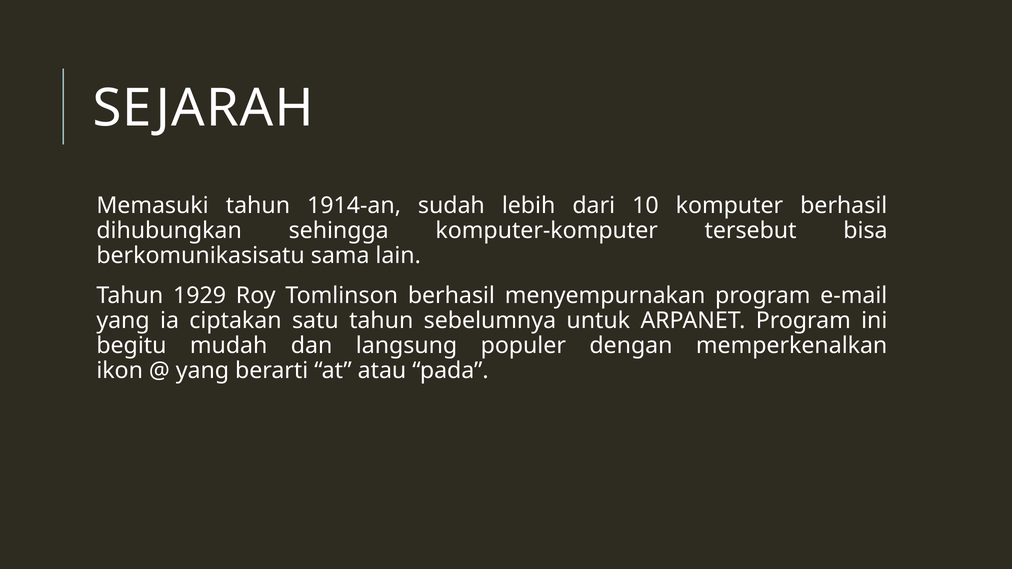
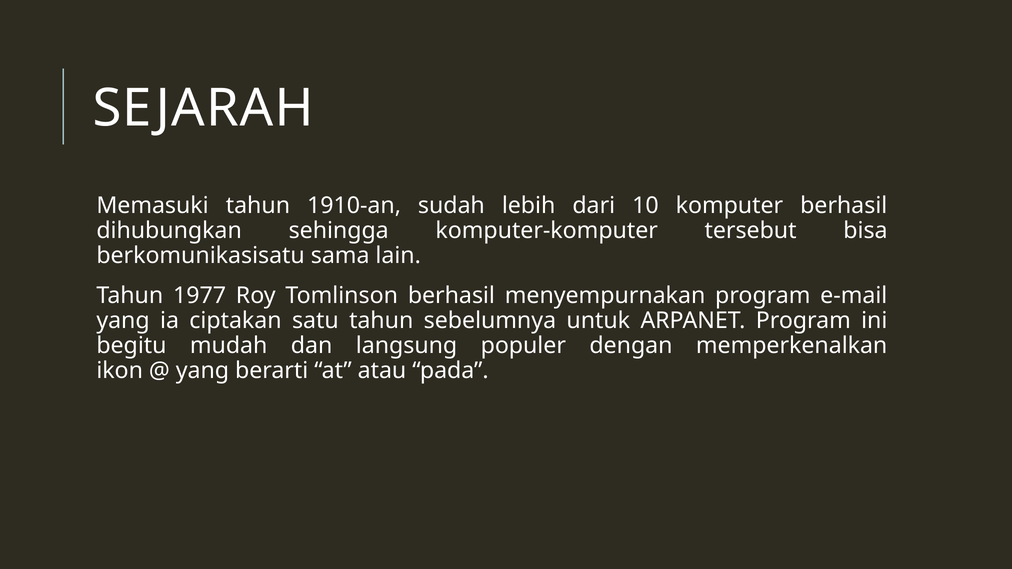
1914-an: 1914-an -> 1910-an (354, 206)
1929: 1929 -> 1977 (200, 296)
